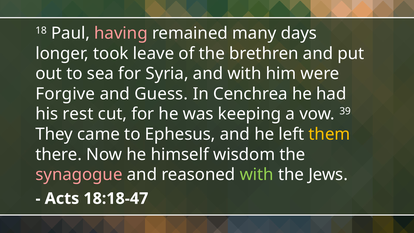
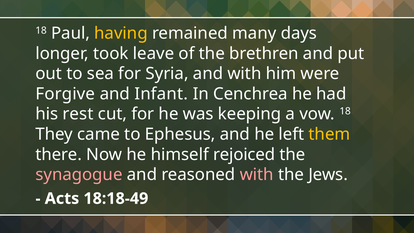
having colour: pink -> yellow (121, 33)
Guess: Guess -> Infant (161, 94)
vow 39: 39 -> 18 (345, 111)
wisdom: wisdom -> rejoiced (244, 154)
with colour: light green -> pink (257, 175)
18:18-47: 18:18-47 -> 18:18-49 (116, 198)
